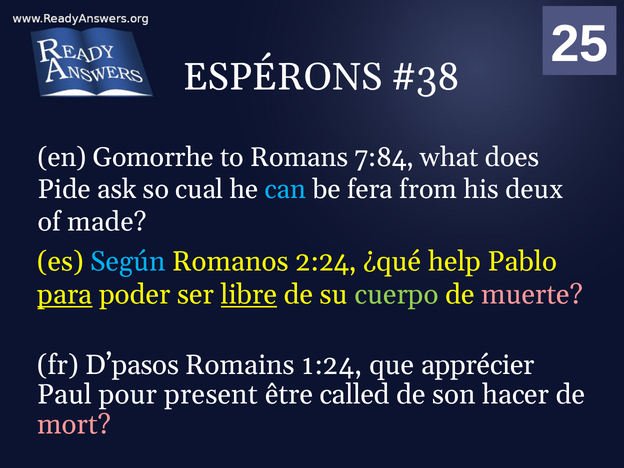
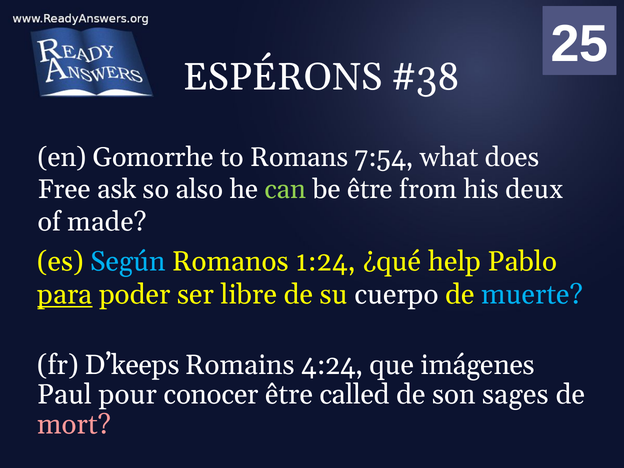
7:84: 7:84 -> 7:54 (384, 157)
Pide: Pide -> Free (64, 189)
cual: cual -> also (199, 189)
can colour: light blue -> light green (286, 189)
be fera: fera -> être (370, 189)
2:24: 2:24 -> 1:24 (326, 261)
libre underline: present -> none (249, 295)
cuerpo colour: light green -> white (397, 295)
muerte colour: pink -> light blue (532, 295)
D’pasos: D’pasos -> D’keeps (132, 365)
1:24: 1:24 -> 4:24 (332, 365)
apprécier: apprécier -> imágenes (478, 365)
present: present -> conocer (211, 395)
hacer: hacer -> sages (515, 395)
